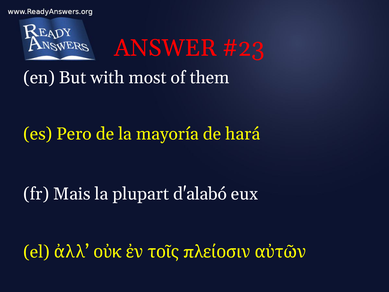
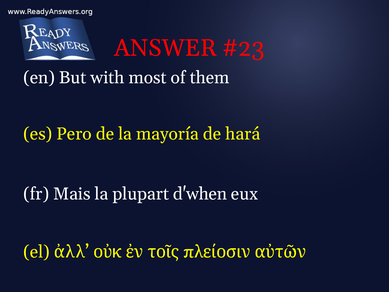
d'alabó: d'alabó -> d'when (200, 194)
